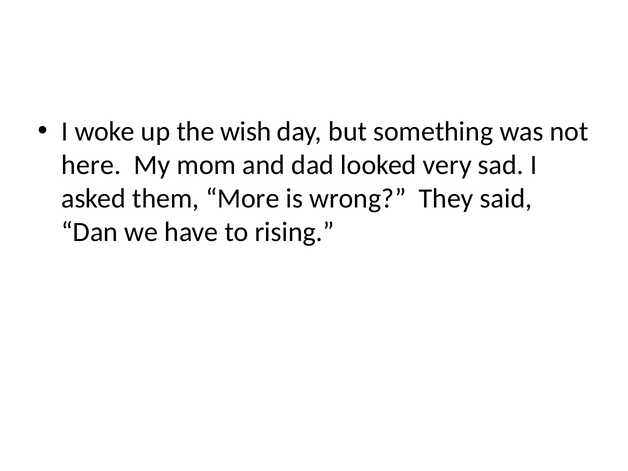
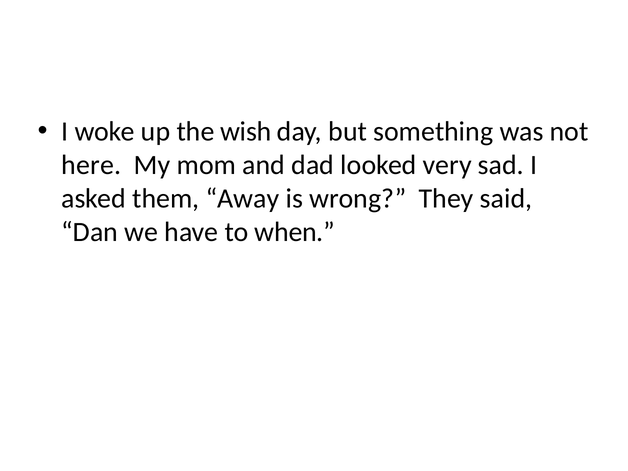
More: More -> Away (243, 199)
rising: rising -> when (295, 232)
